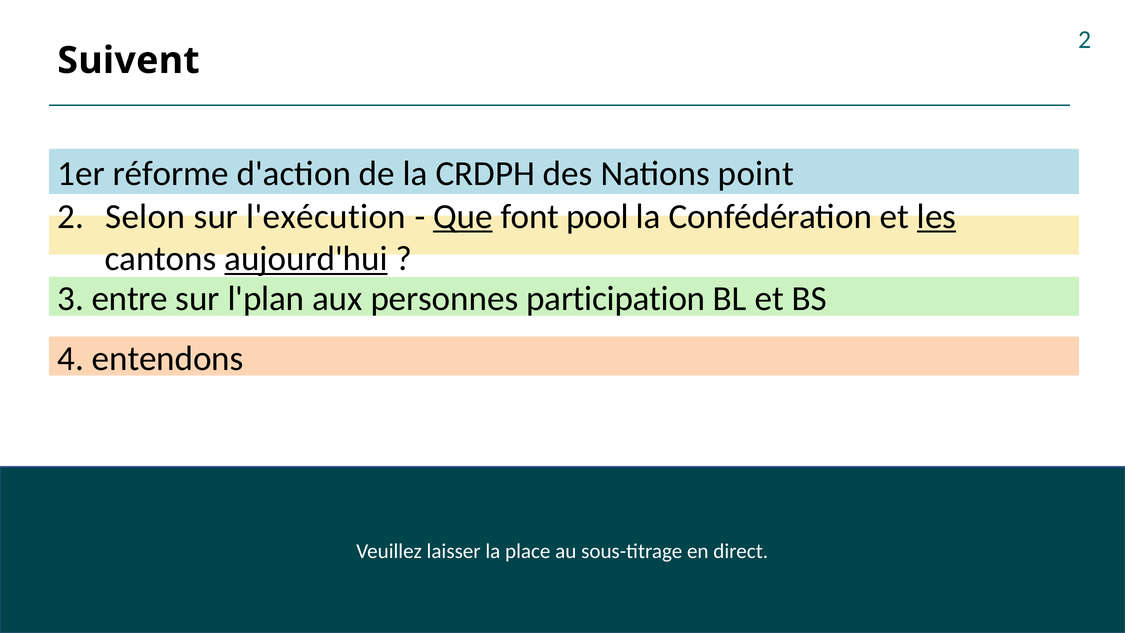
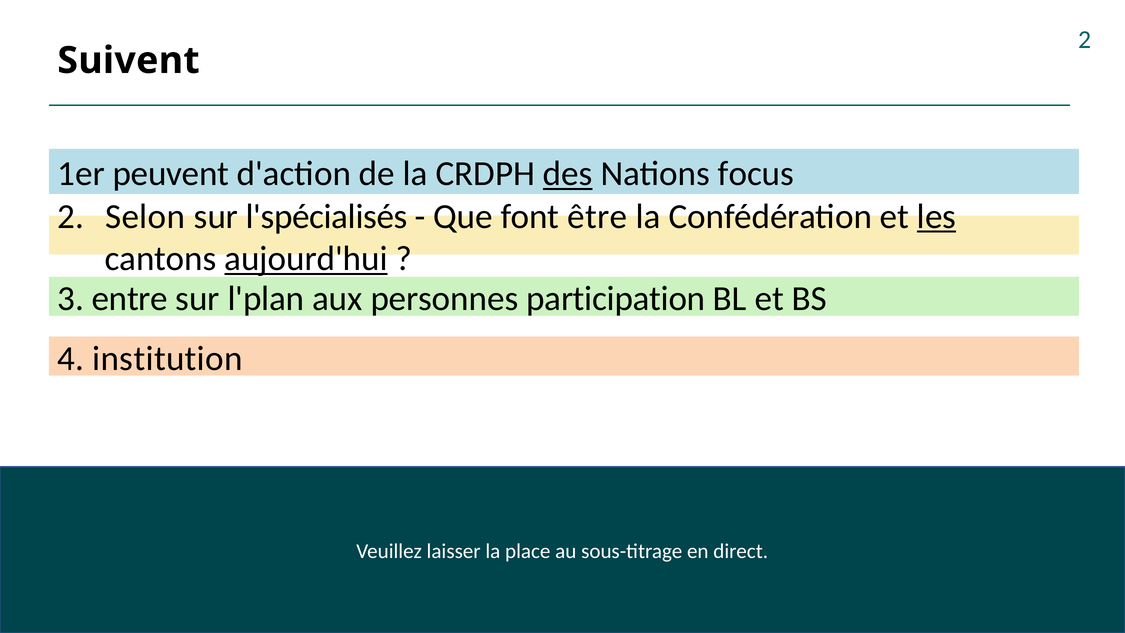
réforme: réforme -> peuvent (171, 174)
des underline: none -> present (568, 174)
point: point -> focus (756, 174)
l'exécution: l'exécution -> l'spécialisés (327, 216)
Que underline: present -> none (463, 216)
pool: pool -> être (597, 216)
entendons: entendons -> institution (167, 358)
